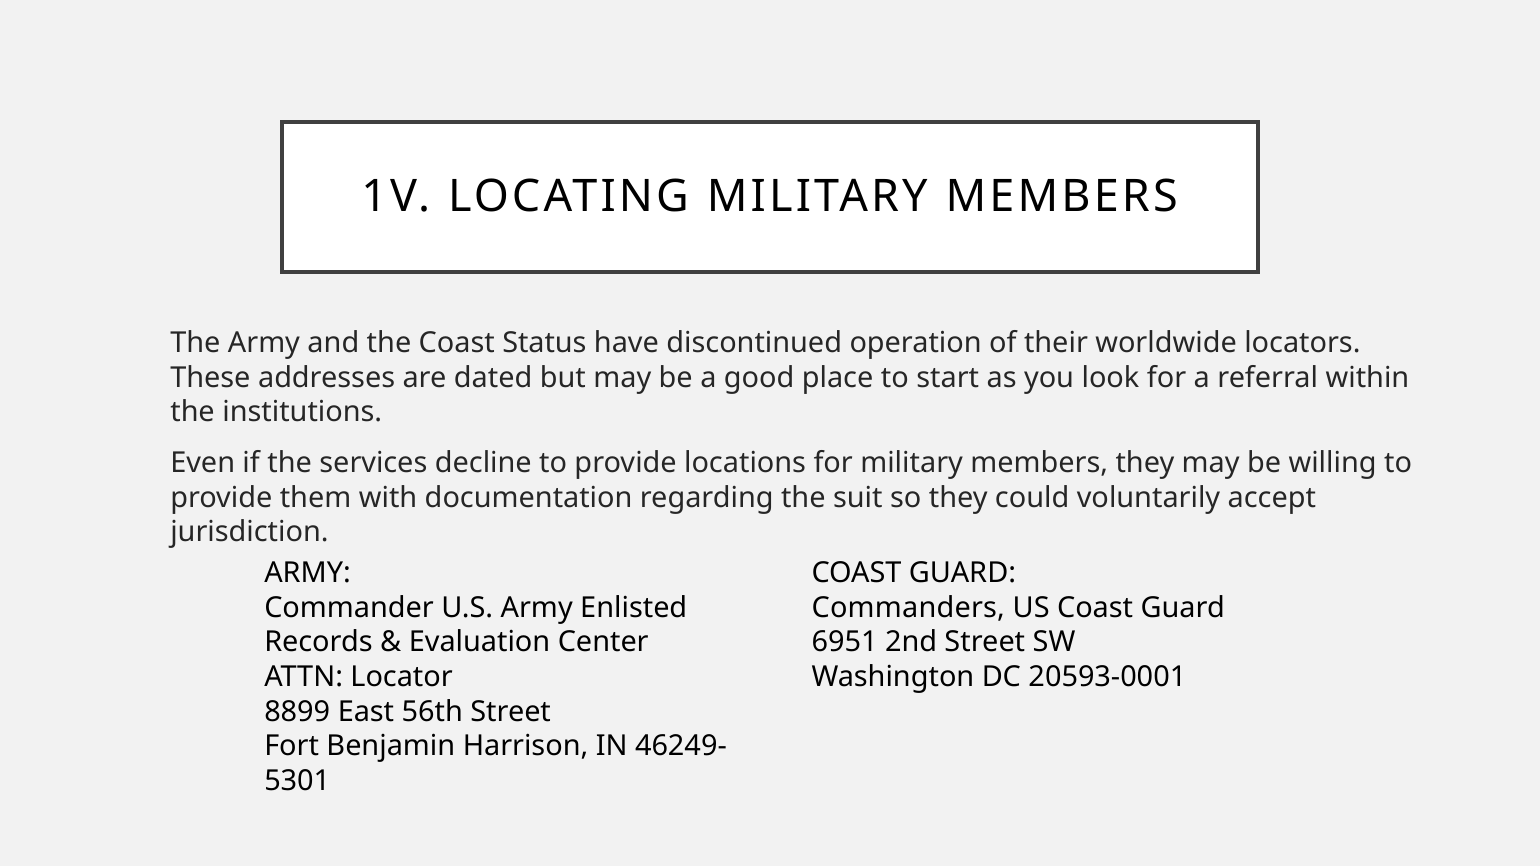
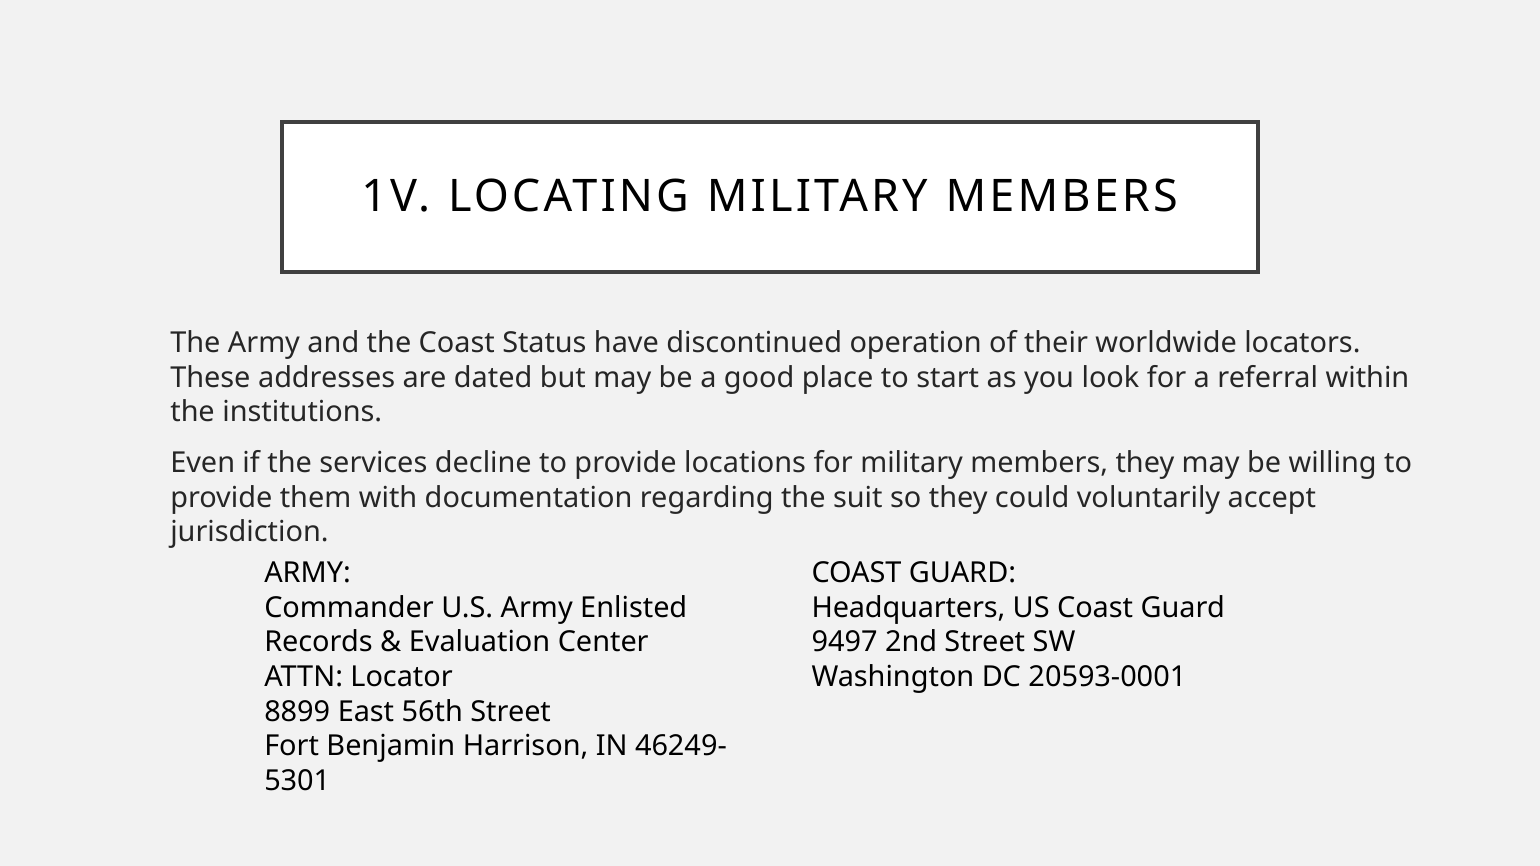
Commanders: Commanders -> Headquarters (908, 608)
6951: 6951 -> 9497 (845, 643)
